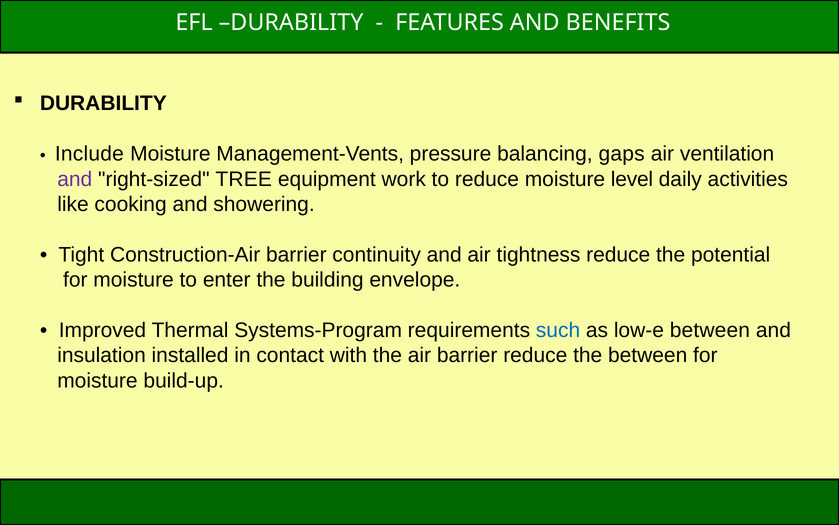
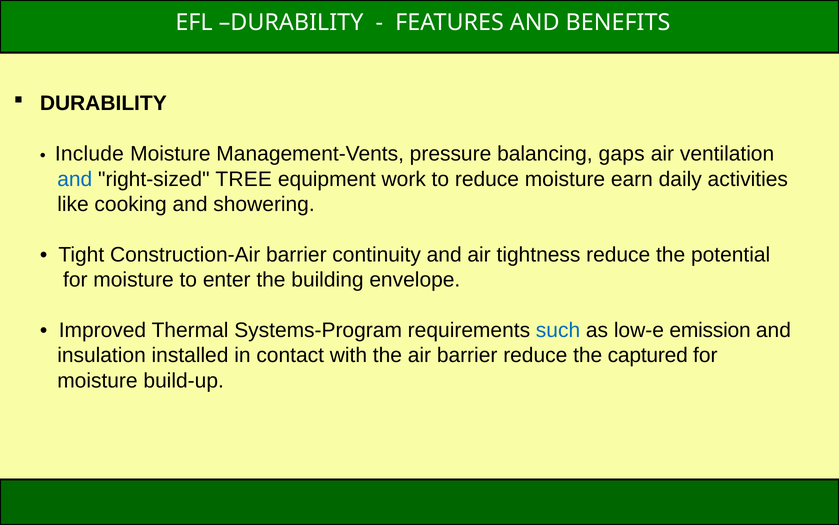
and colour: purple -> blue (75, 179)
level: level -> earn (632, 179)
low-e between: between -> emission (710, 330)
the between: between -> captured (648, 355)
